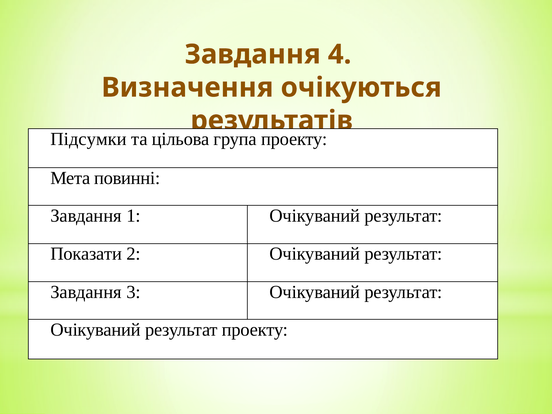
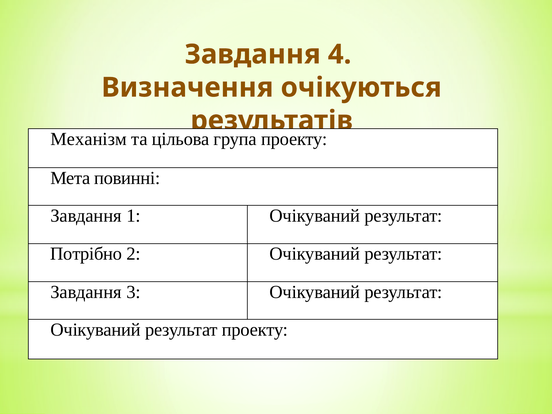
Підсумки: Підсумки -> Механізм (89, 139)
Показати: Показати -> Потрібно (86, 254)
